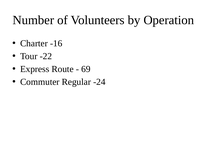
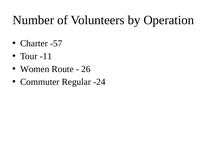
-16: -16 -> -57 (56, 43)
-22: -22 -> -11 (46, 56)
Express: Express -> Women (35, 69)
69: 69 -> 26 (86, 69)
